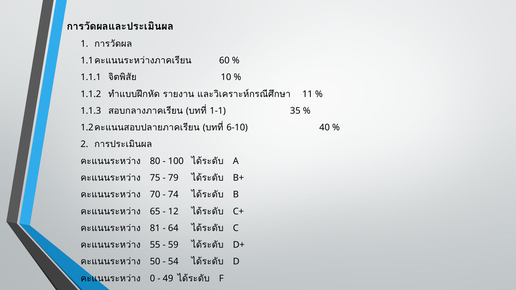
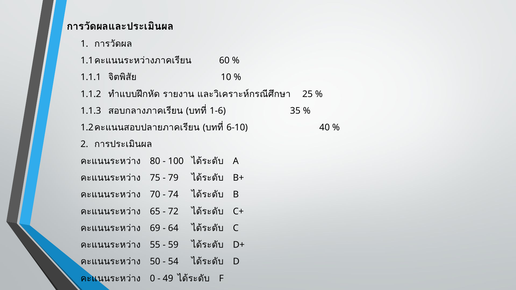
11: 11 -> 25 (308, 94)
1-1: 1-1 -> 1-6 (218, 111)
12: 12 -> 72 (173, 212)
81: 81 -> 69 (155, 228)
